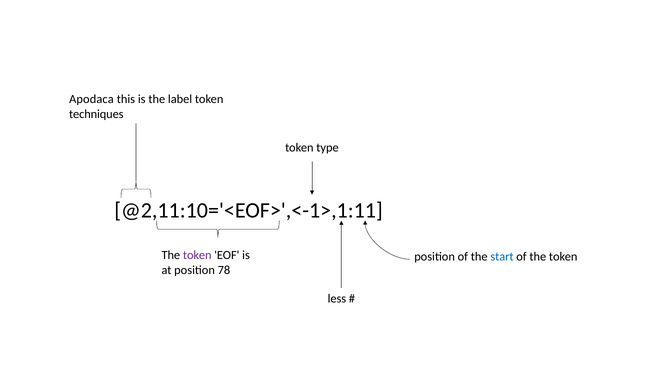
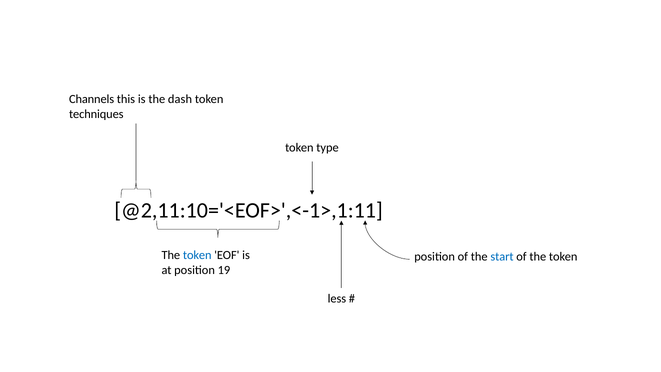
Apodaca: Apodaca -> Channels (92, 99)
label: label -> dash (180, 99)
token colour: purple -> blue (197, 255)
78: 78 -> 19 (224, 270)
